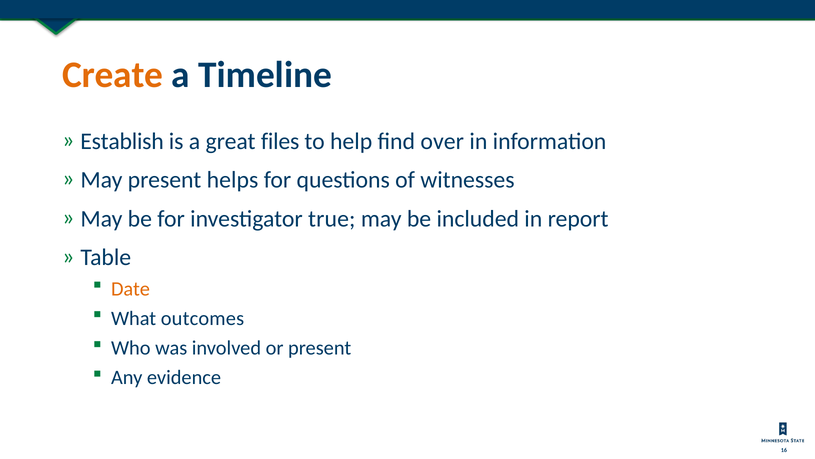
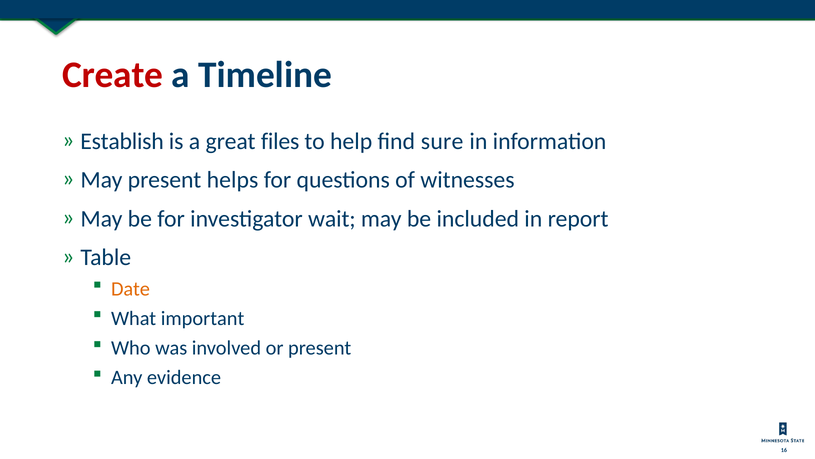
Create colour: orange -> red (113, 75)
over: over -> sure (442, 141)
true: true -> wait (332, 219)
outcomes: outcomes -> important (203, 318)
